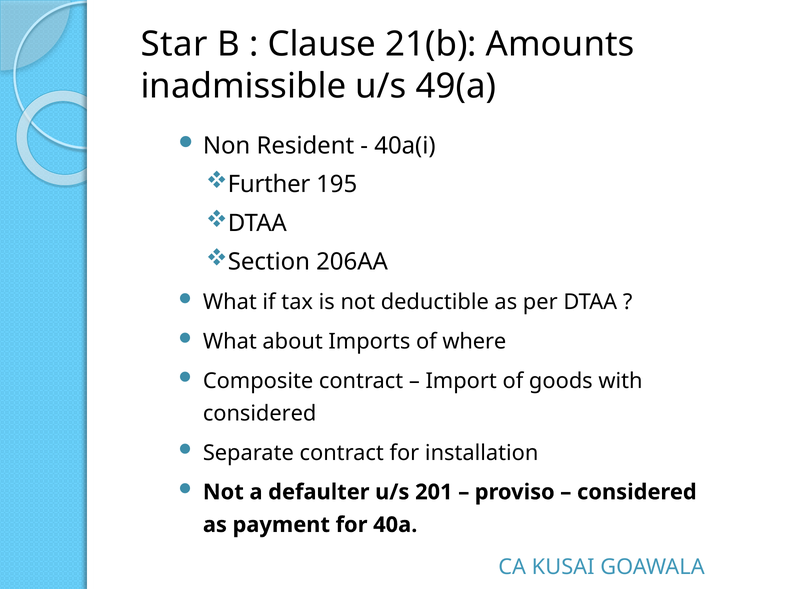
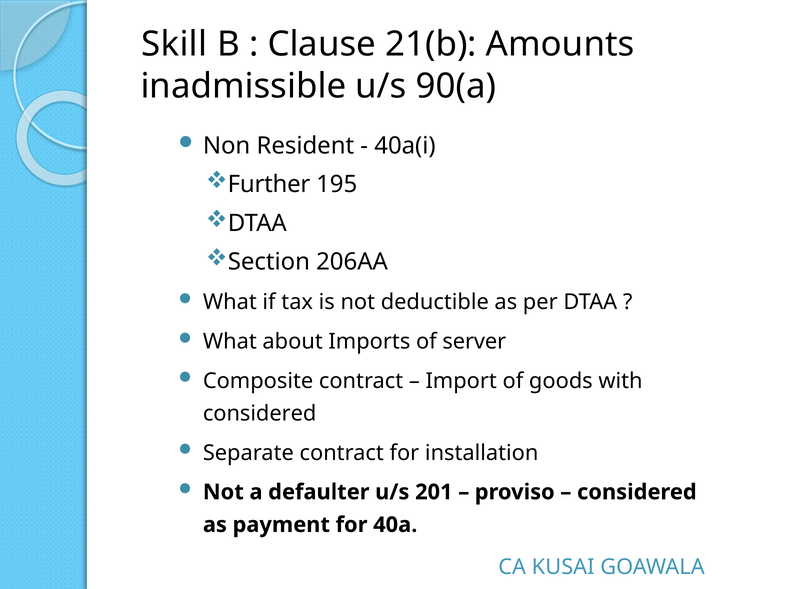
Star: Star -> Skill (174, 44)
49(a: 49(a -> 90(a (456, 86)
where: where -> server (474, 341)
